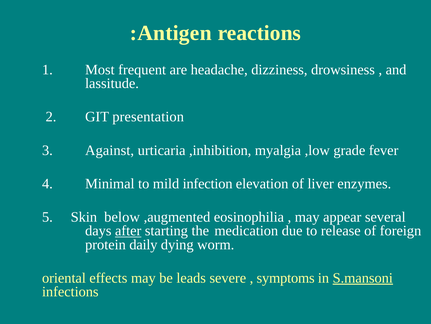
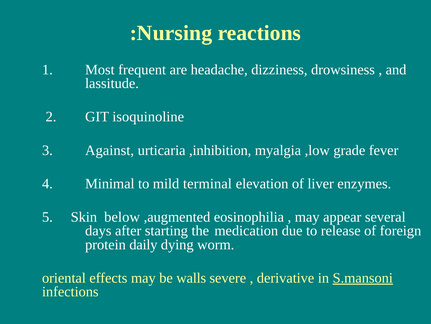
Antigen: Antigen -> Nursing (175, 33)
presentation: presentation -> isoquinoline (148, 117)
infection: infection -> terminal (207, 183)
after underline: present -> none (128, 230)
leads: leads -> walls (191, 277)
symptoms: symptoms -> derivative (286, 277)
